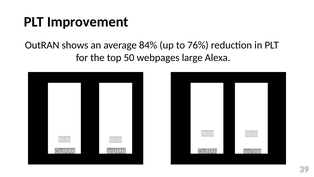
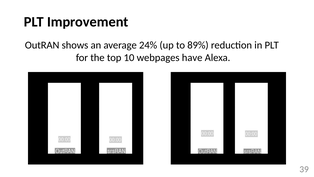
84%: 84% -> 24% (148, 45)
76%: 76% -> 89% (198, 45)
50: 50 -> 10 (129, 58)
large: large -> have (192, 58)
